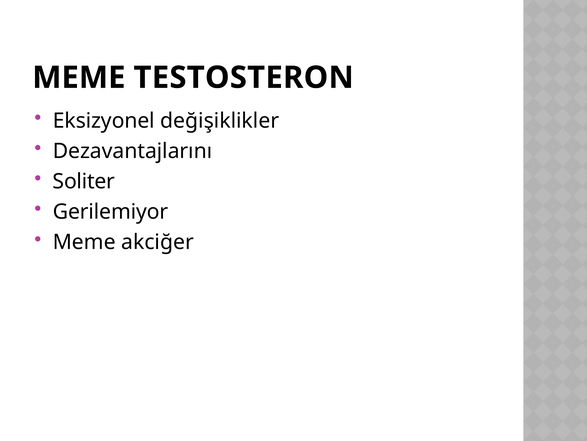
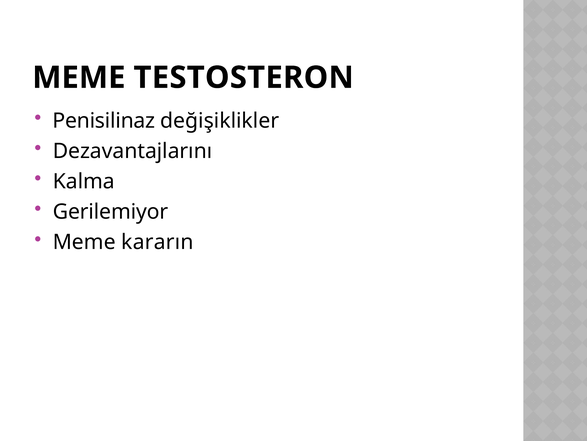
Eksizyonel: Eksizyonel -> Penisilinaz (104, 120)
Soliter: Soliter -> Kalma (84, 181)
akciğer: akciğer -> kararın (157, 242)
